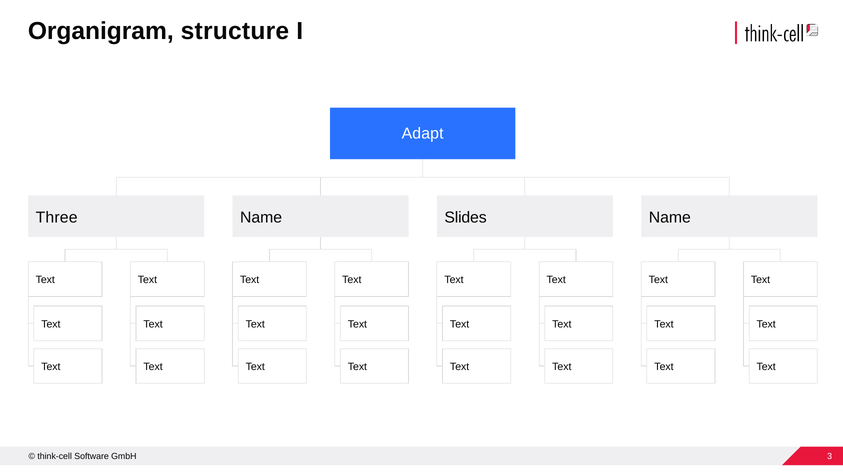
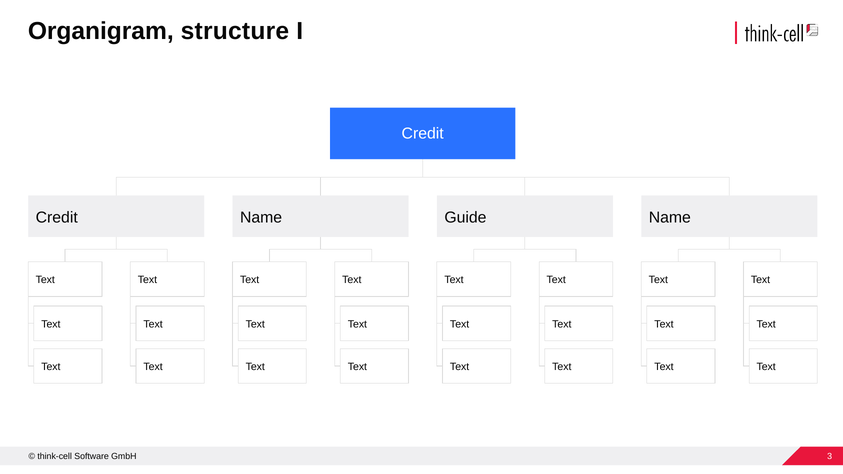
Adapt: Adapt -> Credit (423, 134)
Three: Three -> Credit (57, 217)
Slides: Slides -> Guide (465, 217)
